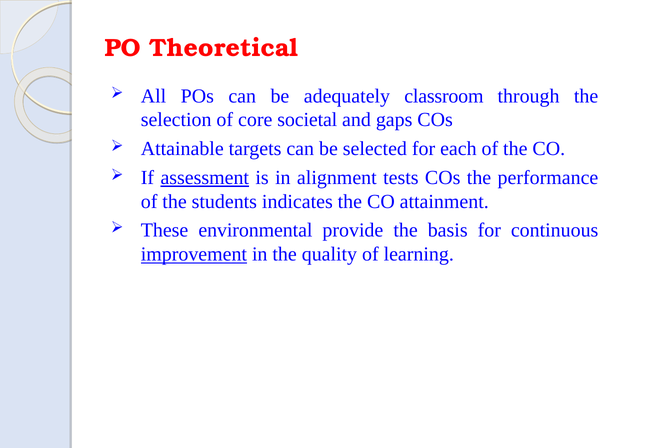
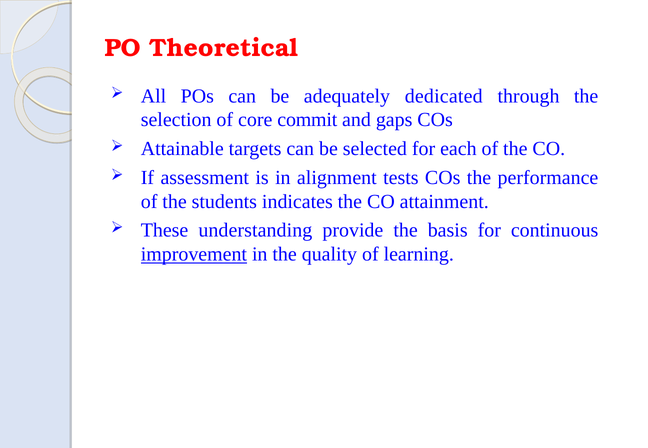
classroom: classroom -> dedicated (444, 96)
societal: societal -> commit (307, 120)
assessment underline: present -> none (205, 178)
environmental: environmental -> understanding (255, 231)
